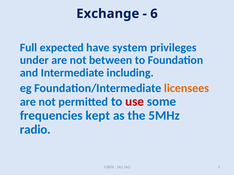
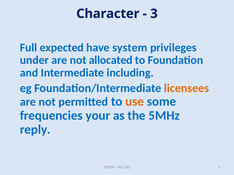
Exchange: Exchange -> Character (108, 14)
6: 6 -> 3 (154, 14)
between: between -> allocated (111, 60)
use colour: red -> orange (135, 102)
kept: kept -> your (98, 116)
radio: radio -> reply (35, 130)
